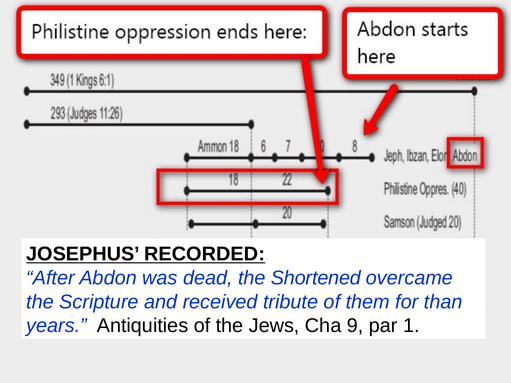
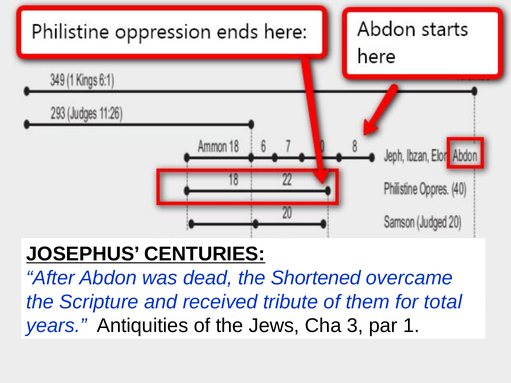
RECORDED: RECORDED -> CENTURIES (205, 254)
than: than -> total (443, 302)
9: 9 -> 3 (355, 326)
